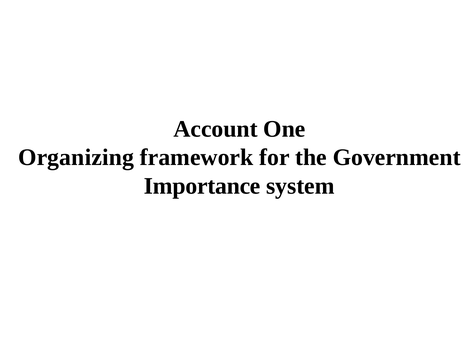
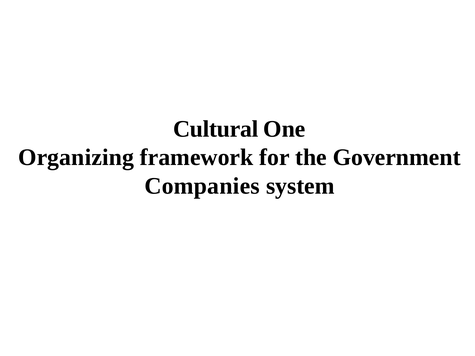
Account: Account -> Cultural (216, 129)
Importance: Importance -> Companies (202, 186)
